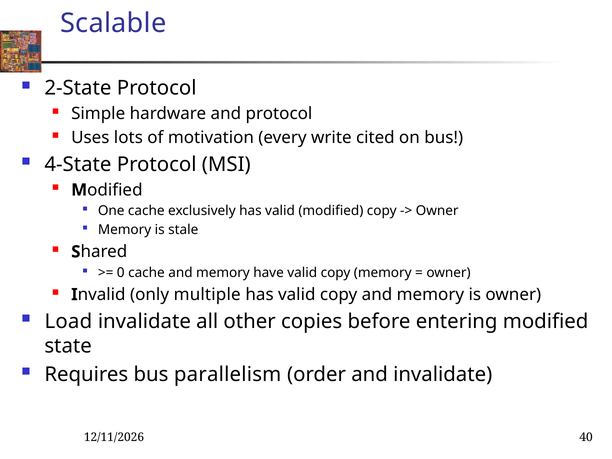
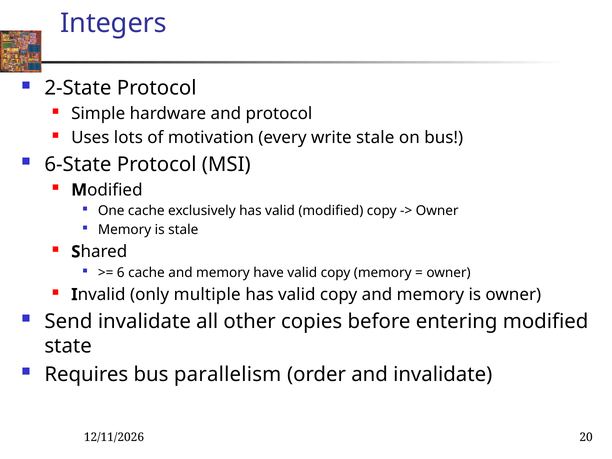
Scalable: Scalable -> Integers (114, 23)
write cited: cited -> stale (375, 138)
4-State: 4-State -> 6-State (78, 164)
0: 0 -> 6 (121, 273)
Load: Load -> Send (68, 321)
40: 40 -> 20 (586, 437)
